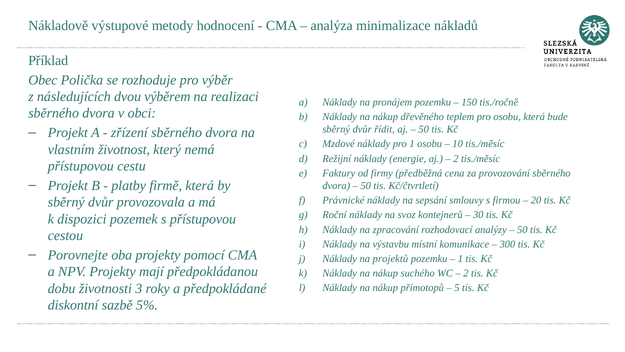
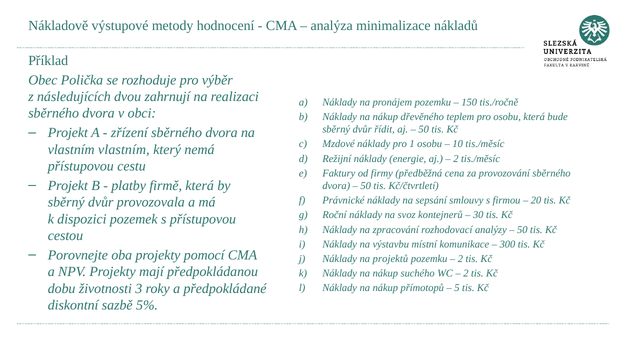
výběrem: výběrem -> zahrnují (167, 97)
vlastním životnost: životnost -> vlastním (124, 149)
1: 1 -> 2 (460, 258)
